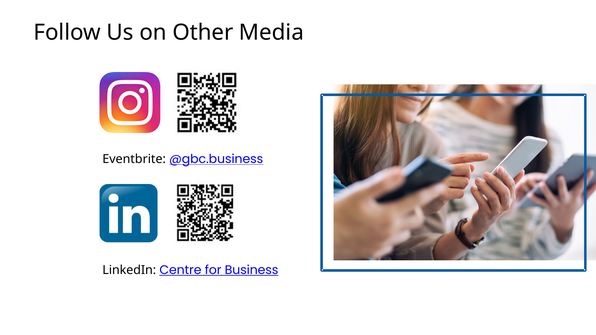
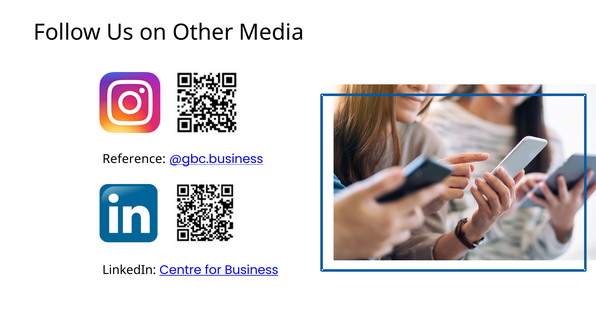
Eventbrite: Eventbrite -> Reference (134, 159)
